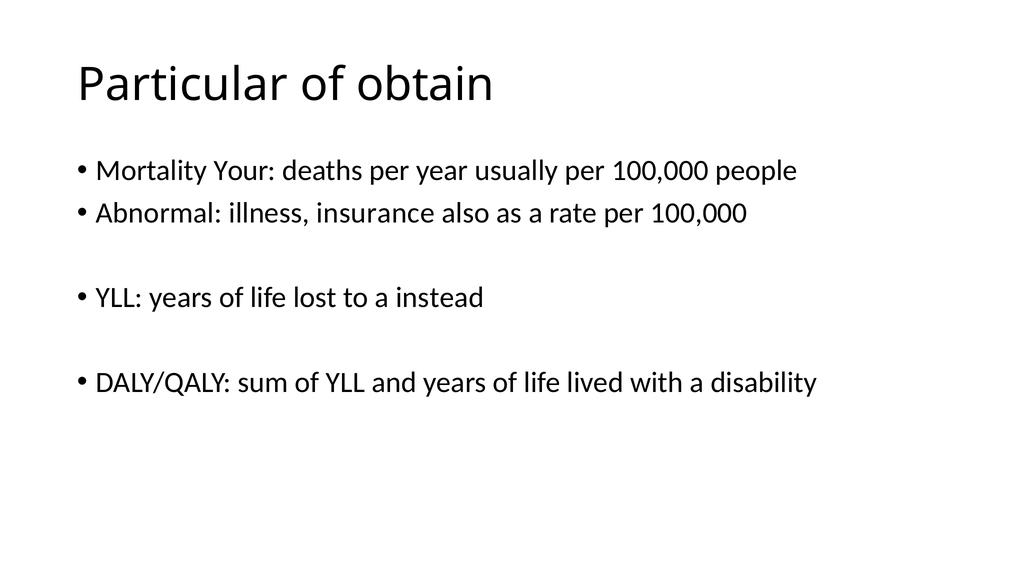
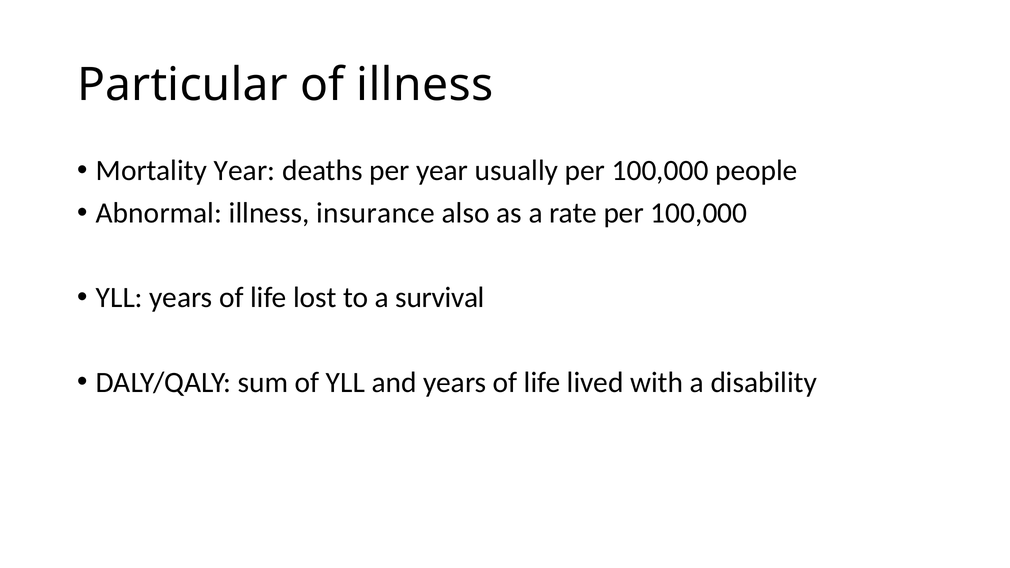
of obtain: obtain -> illness (425, 85)
Mortality Your: Your -> Year (244, 171)
instead: instead -> survival (440, 298)
